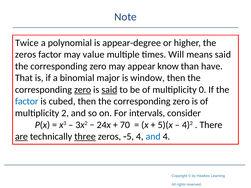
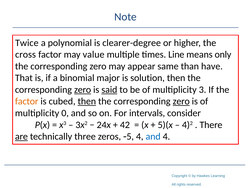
appear-degree: appear-degree -> clearer-degree (132, 43)
zeros: zeros -> cross (26, 55)
Will: Will -> Line (176, 55)
means said: said -> only (223, 55)
know: know -> same (168, 66)
window: window -> solution (148, 78)
0: 0 -> 3 (203, 90)
factor colour: blue -> orange (27, 102)
then underline: none -> present (87, 102)
zero underline: none -> present (181, 102)
2: 2 -> 0 (65, 113)
70: 70 -> 42 (125, 125)
three underline: present -> none (85, 137)
